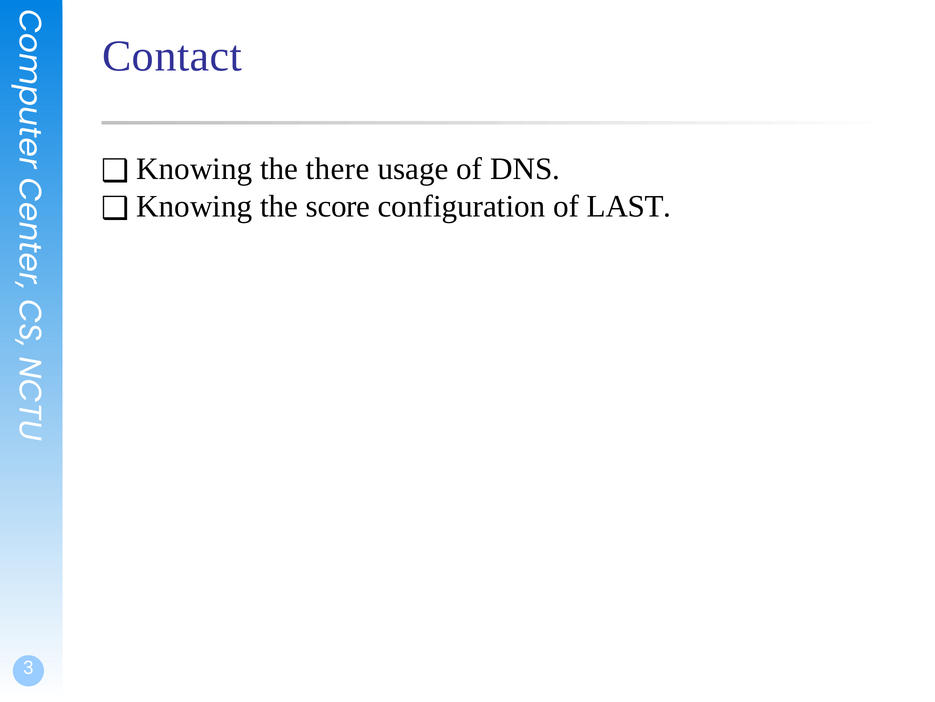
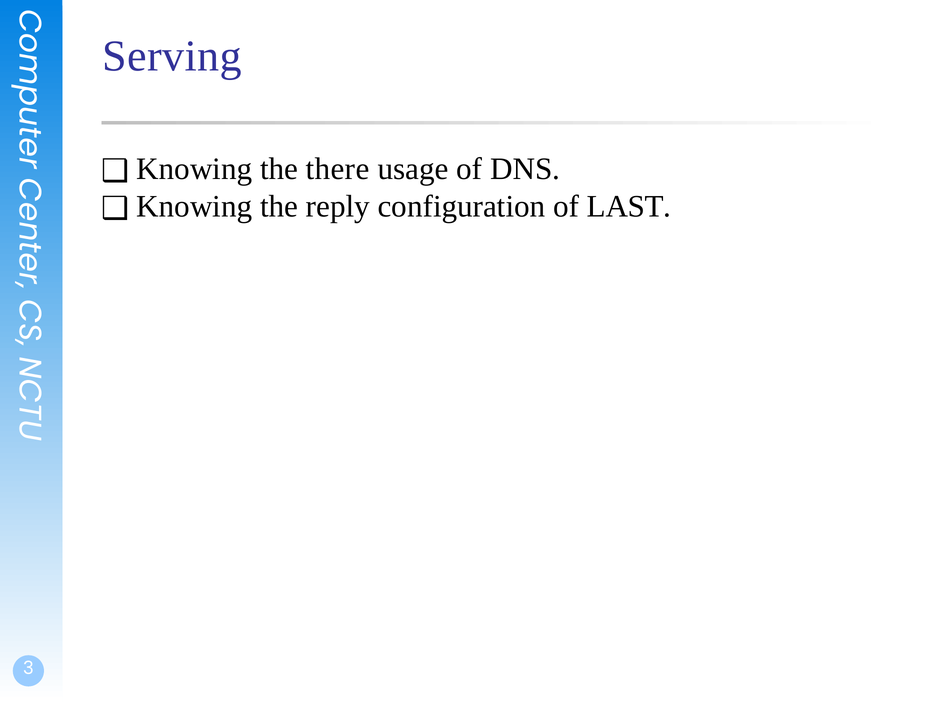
Contact: Contact -> Serving (172, 56)
score: score -> reply (338, 206)
